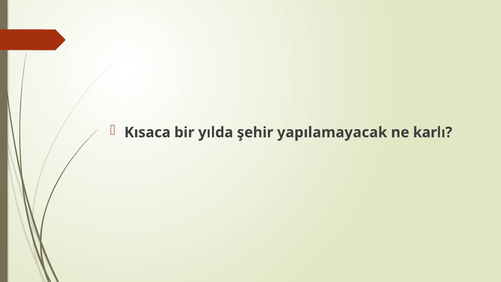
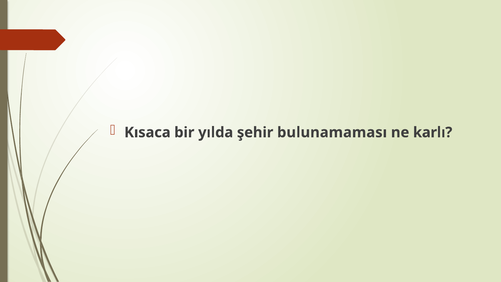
yapılamayacak: yapılamayacak -> bulunamaması (332, 132)
